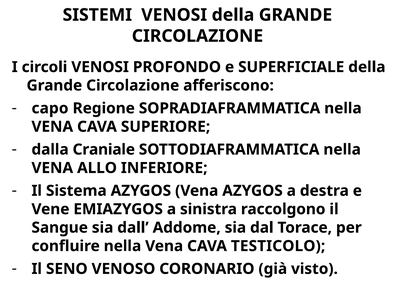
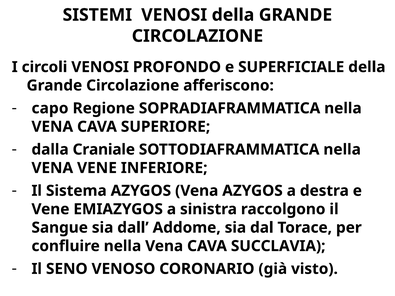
VENA ALLO: ALLO -> VENE (97, 168)
TESTICOLO: TESTICOLO -> SUCCLAVIA (278, 246)
